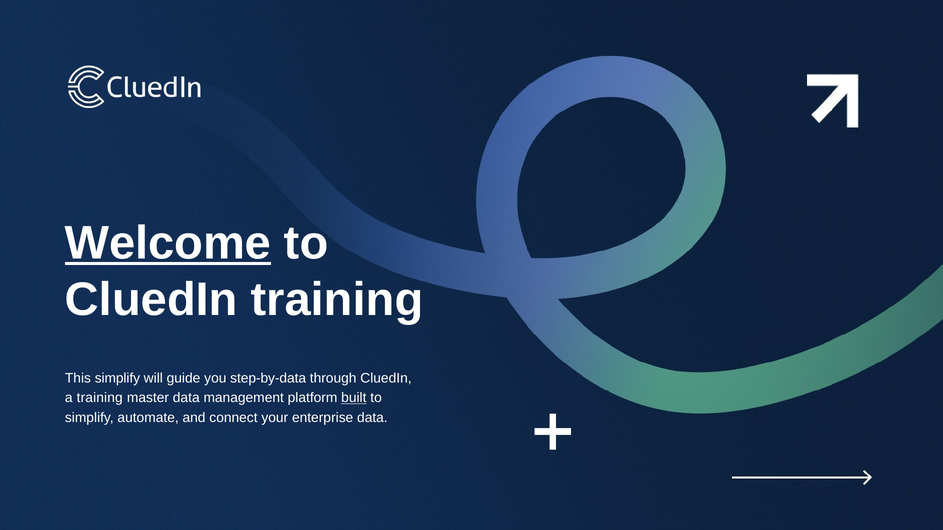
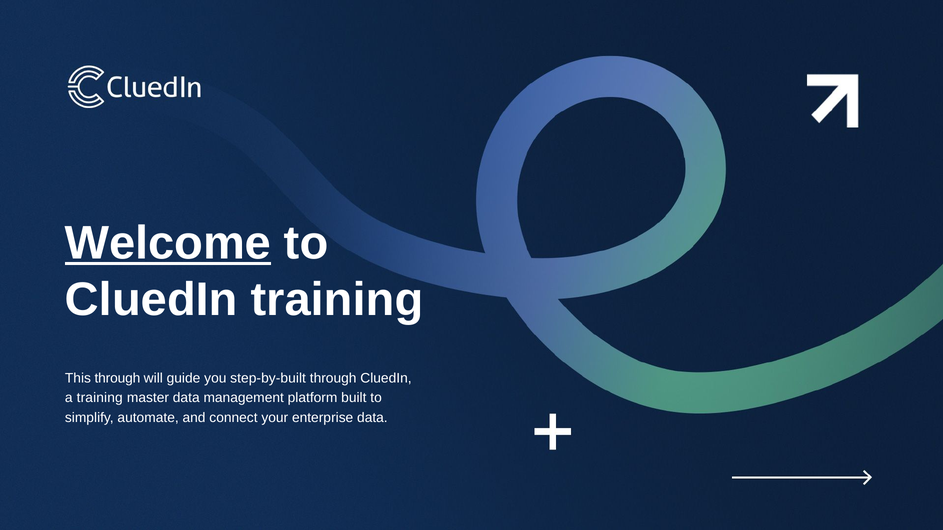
This simplify: simplify -> through (117, 378)
step-by-data: step-by-data -> step-by-built (268, 378)
built underline: present -> none (354, 398)
